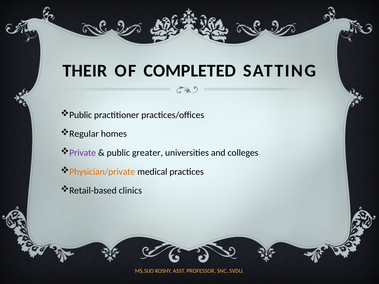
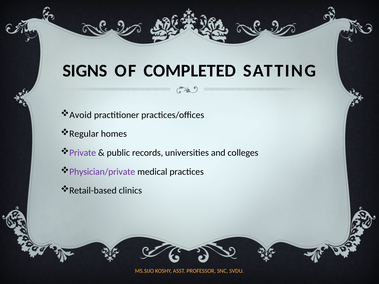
THEIR: THEIR -> SIGNS (85, 71)
Public: Public -> Avoid (81, 115)
greater: greater -> records (148, 153)
Physician/private colour: orange -> purple (102, 172)
